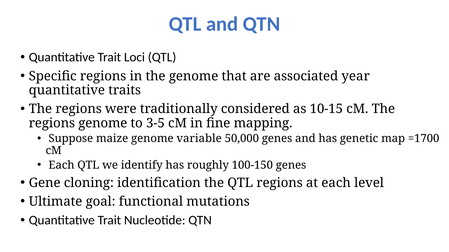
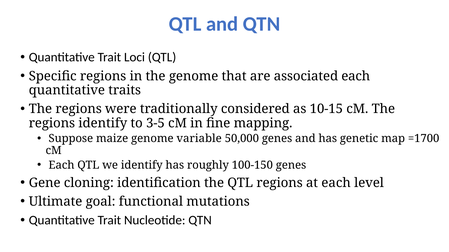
associated year: year -> each (356, 76)
regions genome: genome -> identify (103, 123)
